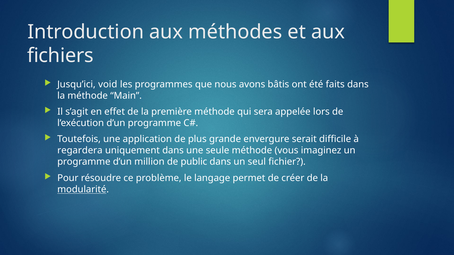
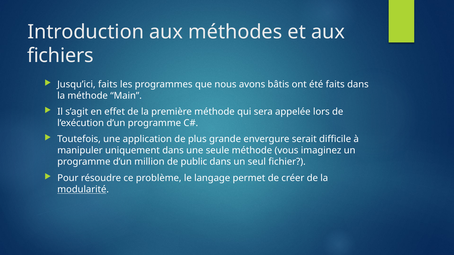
Jusqu’ici void: void -> faits (108, 84)
regardera: regardera -> manipuler (80, 151)
